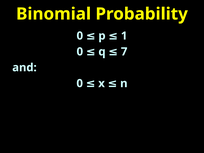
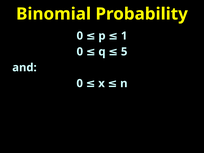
7: 7 -> 5 (124, 52)
